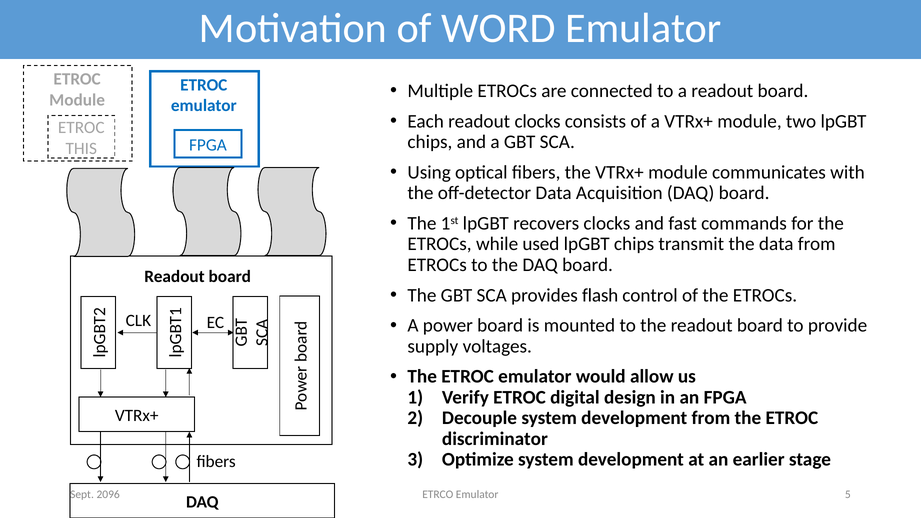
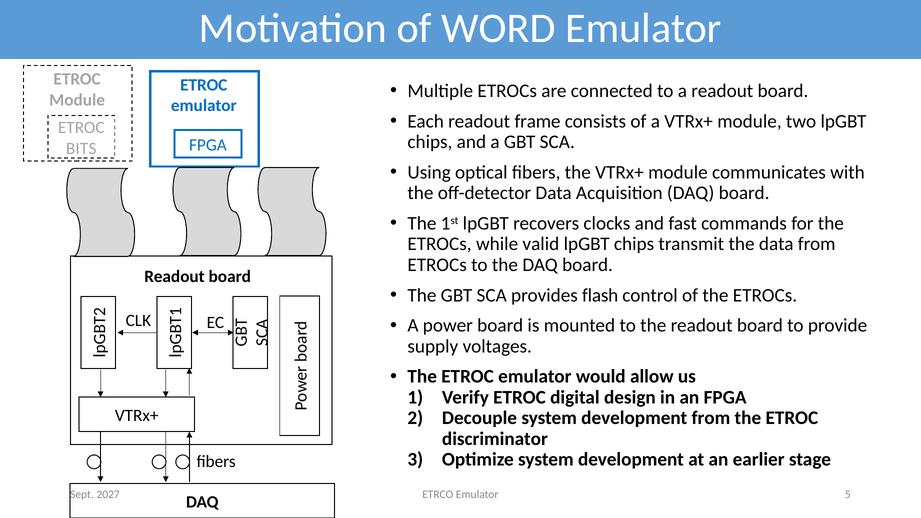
readout clocks: clocks -> frame (538, 121)
THIS: THIS -> BITS (81, 148)
used: used -> valid (541, 244)
2096: 2096 -> 2027 (108, 495)
